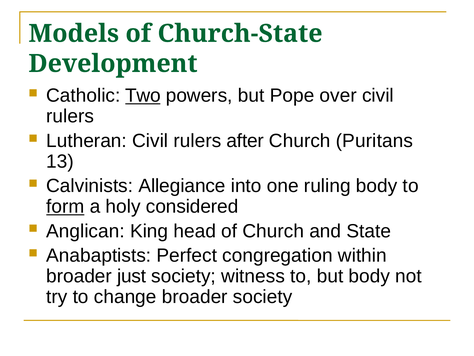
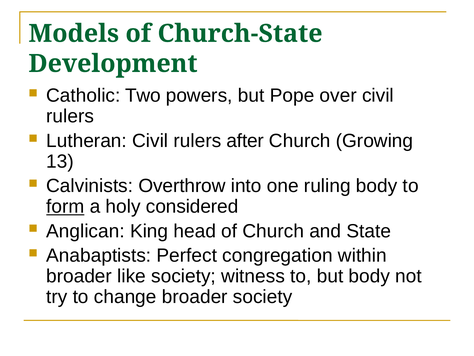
Two underline: present -> none (143, 96)
Puritans: Puritans -> Growing (375, 141)
Allegiance: Allegiance -> Overthrow (182, 186)
just: just -> like (132, 276)
